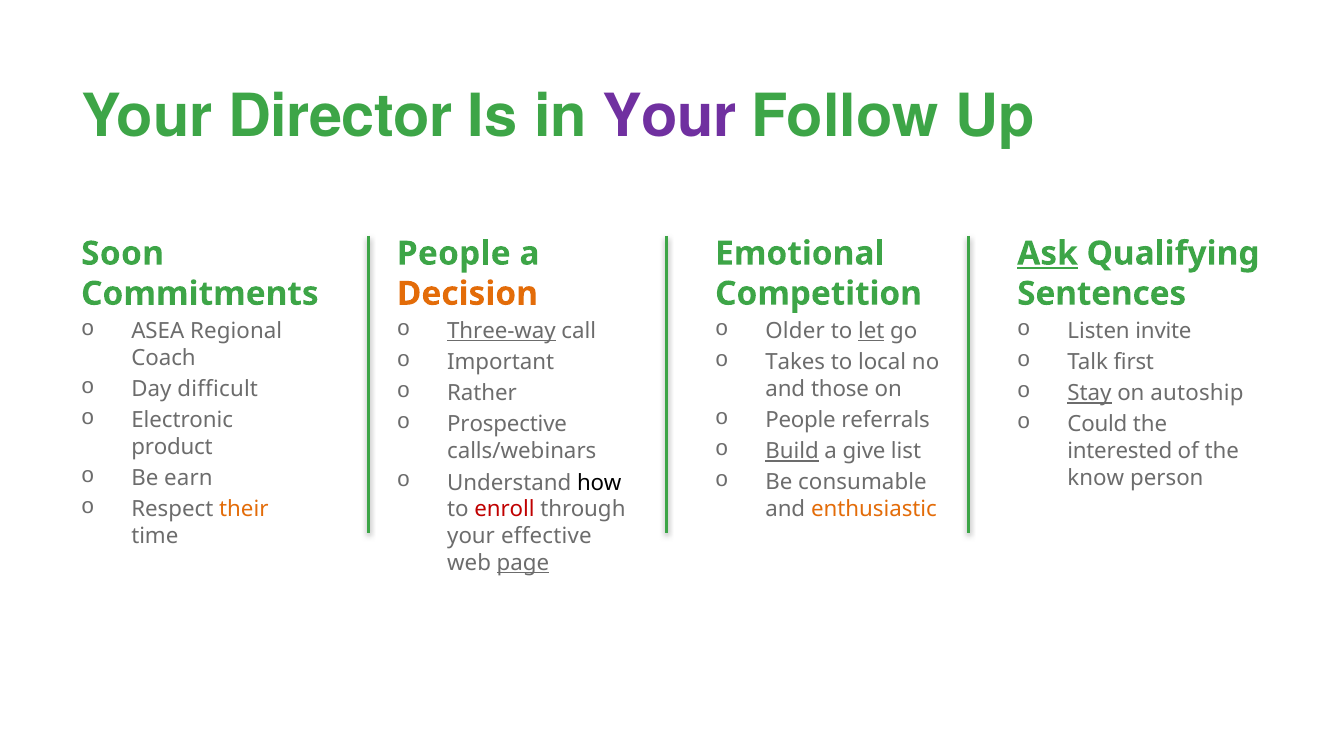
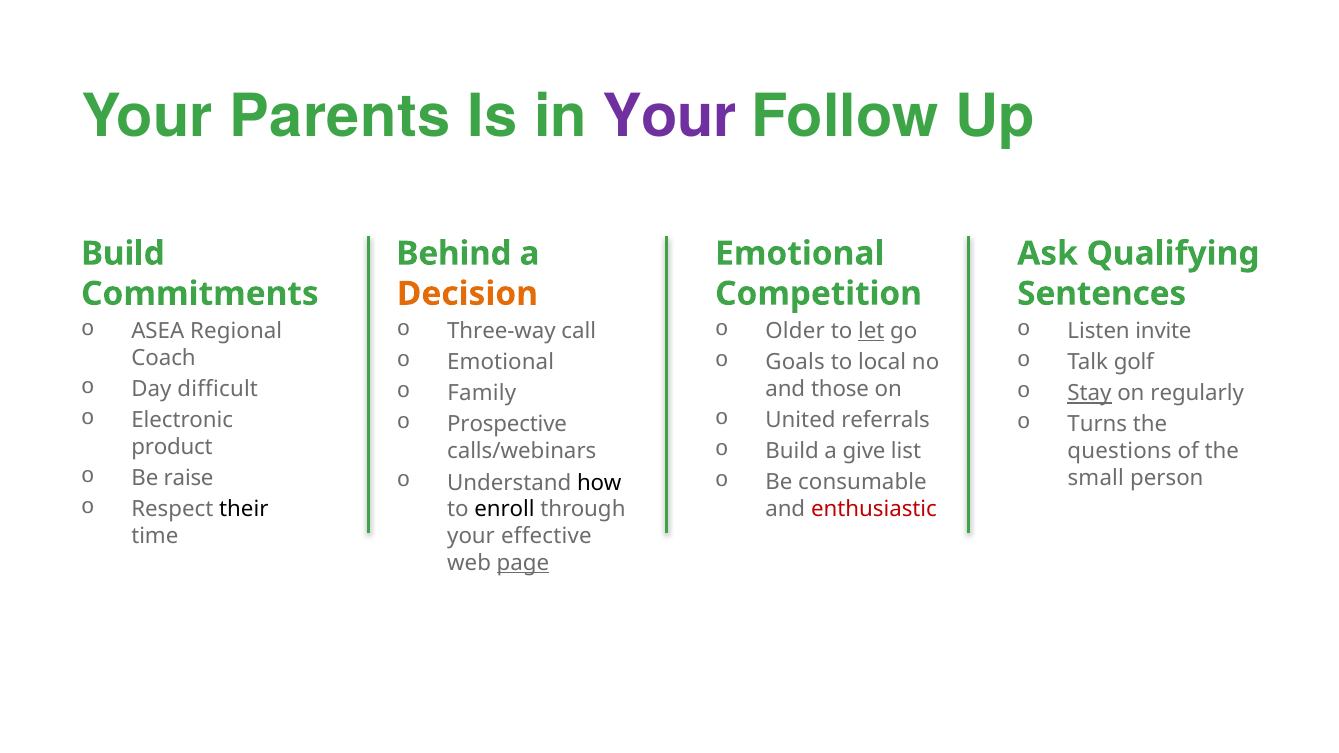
Director: Director -> Parents (340, 117)
Ask underline: present -> none (1048, 254)
Soon: Soon -> Build (123, 254)
People: People -> Behind (454, 254)
Three-way underline: present -> none (501, 331)
Important: Important -> Emotional (501, 362)
Takes: Takes -> Goals (795, 362)
first: first -> golf (1134, 362)
Rather: Rather -> Family (482, 393)
autoship: autoship -> regularly (1197, 393)
People: People -> United (800, 420)
Could: Could -> Turns (1097, 425)
Build underline: present -> none (792, 451)
interested: interested -> questions (1120, 451)
earn: earn -> raise (189, 478)
know: know -> small (1096, 478)
their colour: orange -> black (244, 510)
enroll colour: red -> black (504, 510)
enthusiastic colour: orange -> red (874, 510)
